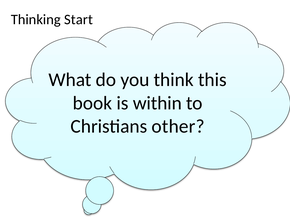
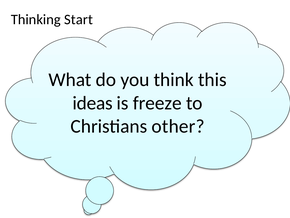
book: book -> ideas (93, 103)
within: within -> freeze (157, 103)
